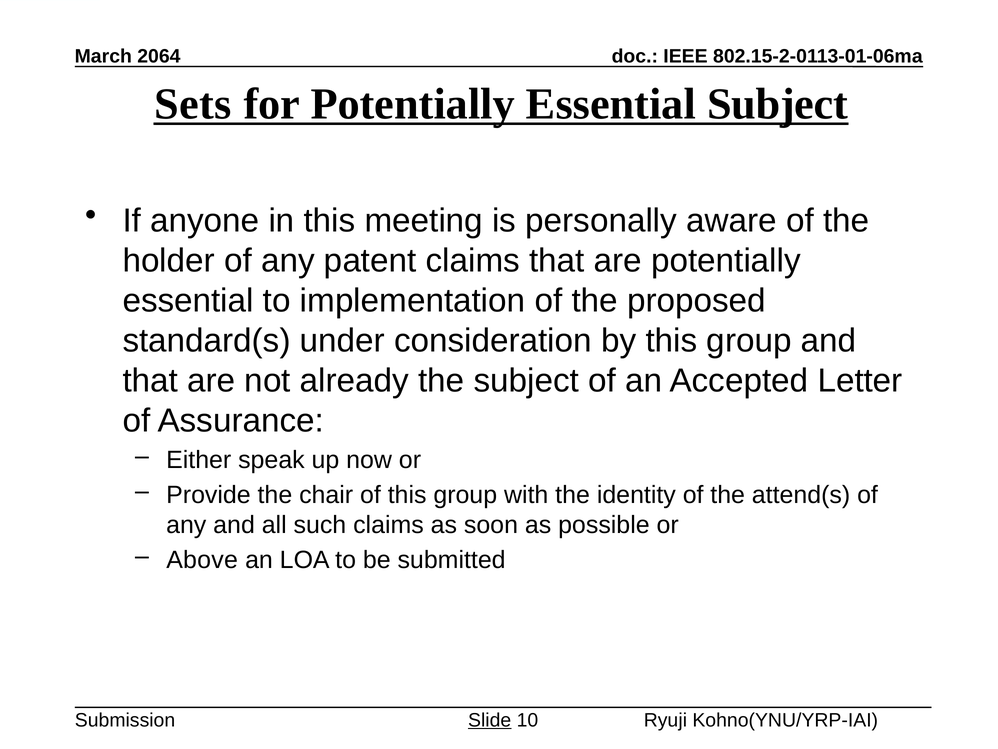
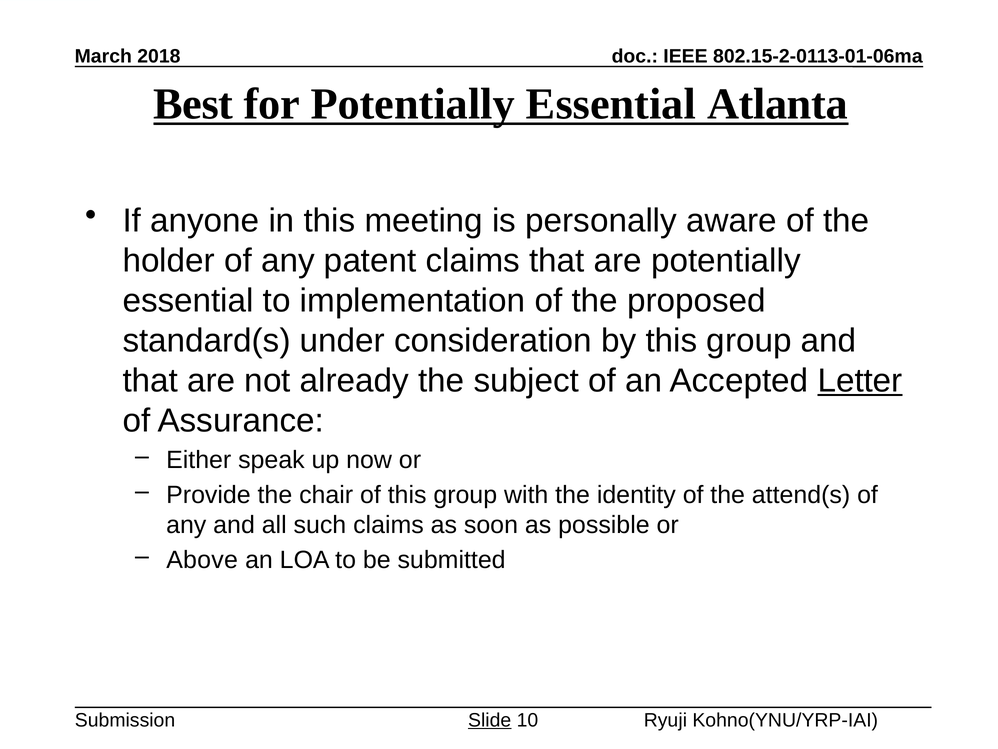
2064: 2064 -> 2018 (159, 56)
Sets: Sets -> Best (193, 104)
Essential Subject: Subject -> Atlanta (777, 104)
Letter underline: none -> present (860, 380)
